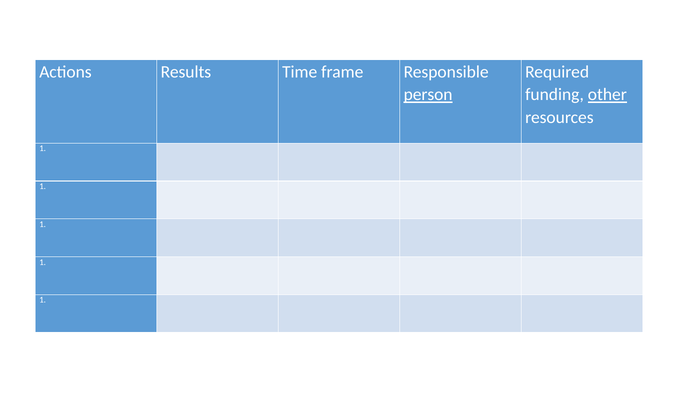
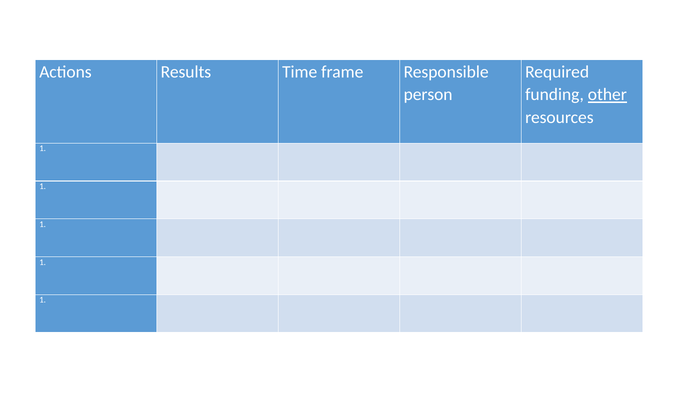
person underline: present -> none (428, 95)
